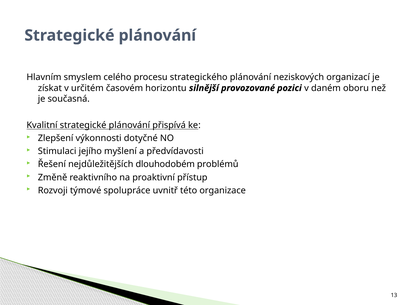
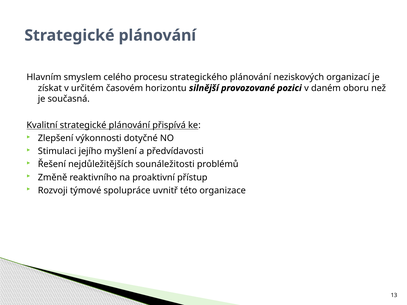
dlouhodobém: dlouhodobém -> sounáležitosti (165, 164)
